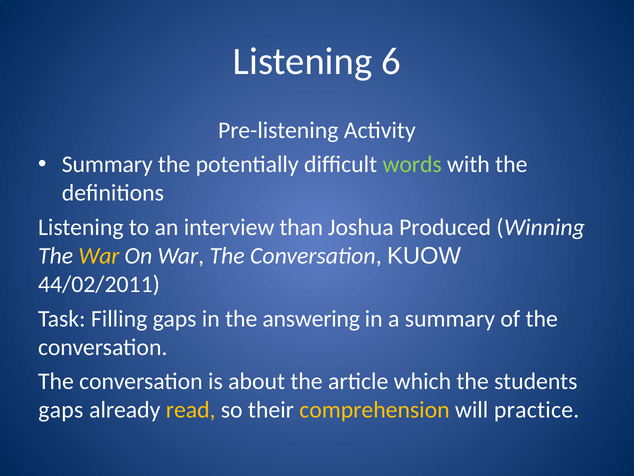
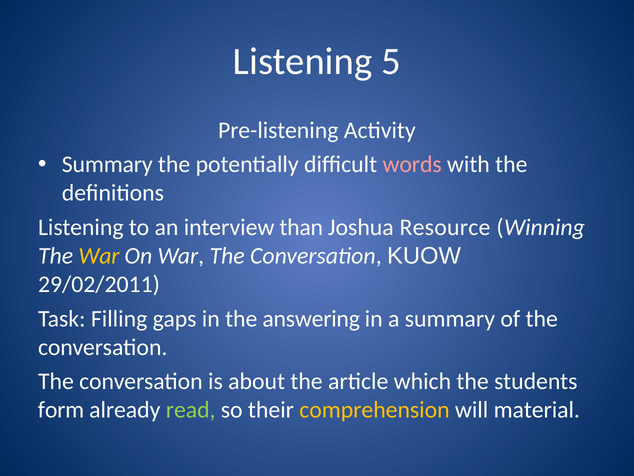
6: 6 -> 5 (391, 61)
words colour: light green -> pink (412, 164)
Produced: Produced -> Resource (445, 227)
44/02/2011: 44/02/2011 -> 29/02/2011 (99, 284)
gaps: gaps -> form (61, 410)
read colour: yellow -> light green (191, 410)
practice: practice -> material (537, 410)
